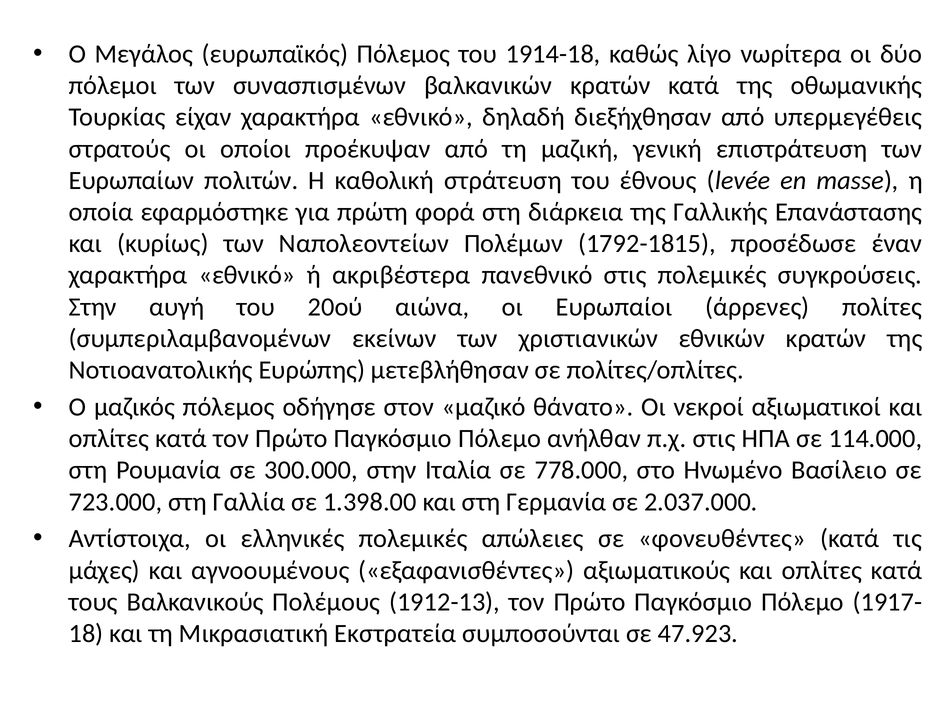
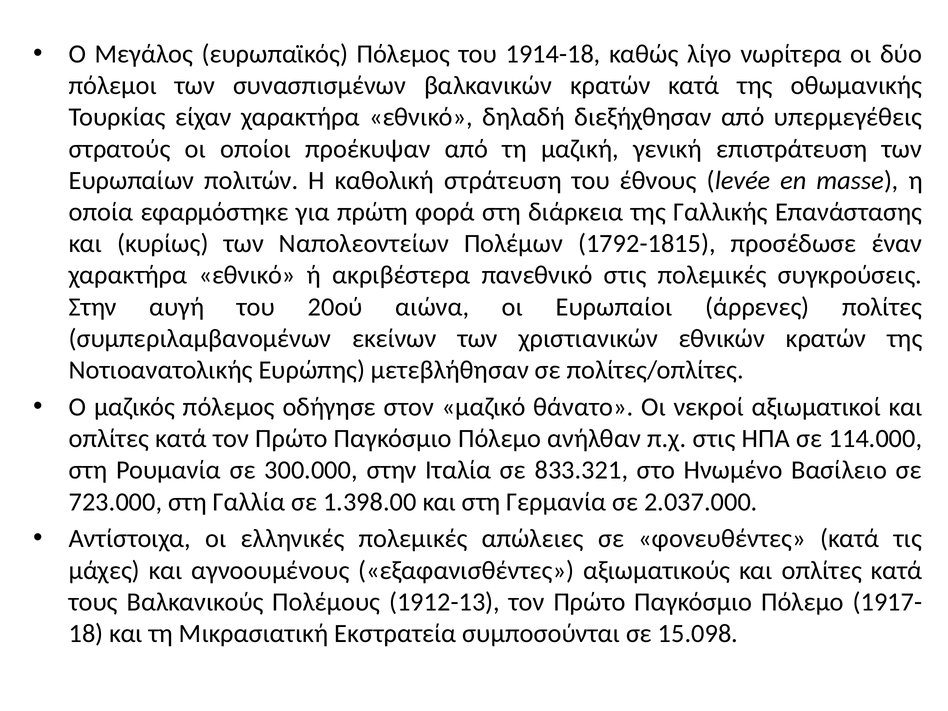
778.000: 778.000 -> 833.321 (581, 470)
47.923: 47.923 -> 15.098 (698, 634)
